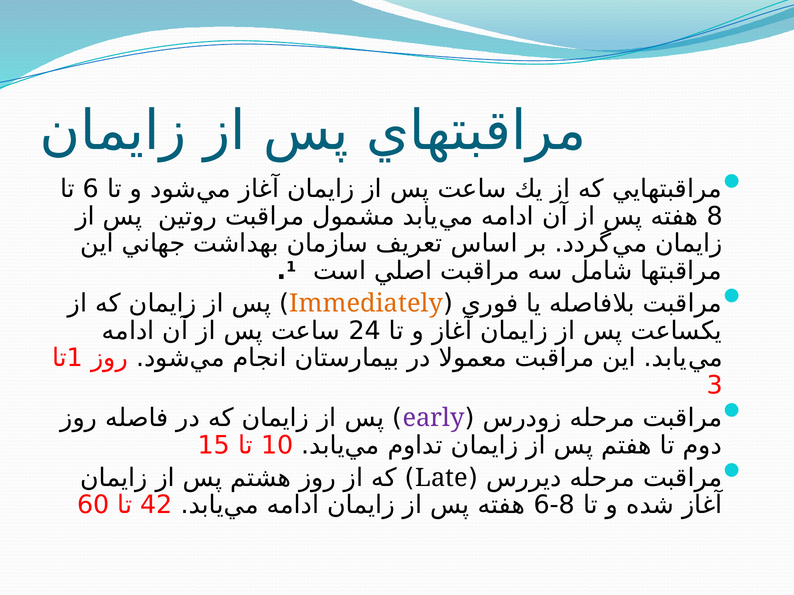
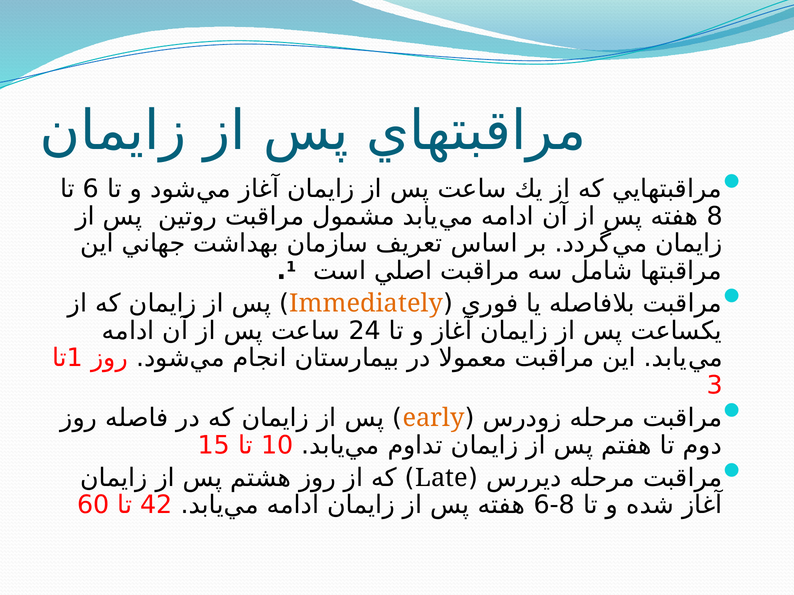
early colour: purple -> orange (434, 418)
